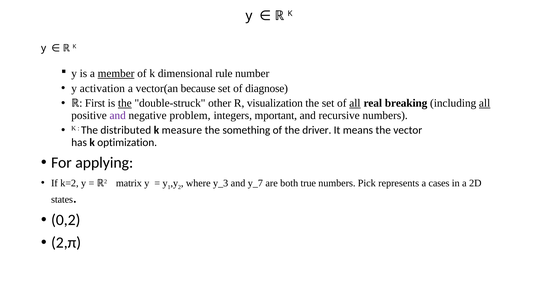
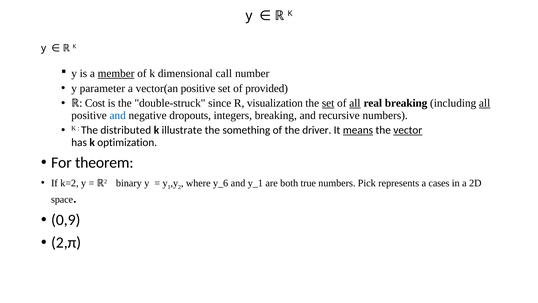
rule: rule -> call (224, 73)
activation: activation -> parameter (102, 88)
vector(an because: because -> positive (198, 88)
diagnose: diagnose -> provided (267, 88)
First: First -> Cost (95, 103)
the underline: present -> none (125, 103)
other: other -> since (220, 103)
set underline: none -> present (328, 103)
and colour: purple -> blue (118, 115)
problem: problem -> dropouts (190, 115)
integers mportant: mportant -> breaking (276, 115)
measure: measure -> illustrate (182, 130)
means underline: none -> present (358, 130)
vector underline: none -> present (408, 130)
applying: applying -> theorem (104, 162)
matrix: matrix -> binary (129, 183)
y_3: y_3 -> y_6 (221, 183)
y_7: y_7 -> y_1 (255, 183)
states: states -> space (62, 199)
0,2: 0,2 -> 0,9 (66, 220)
